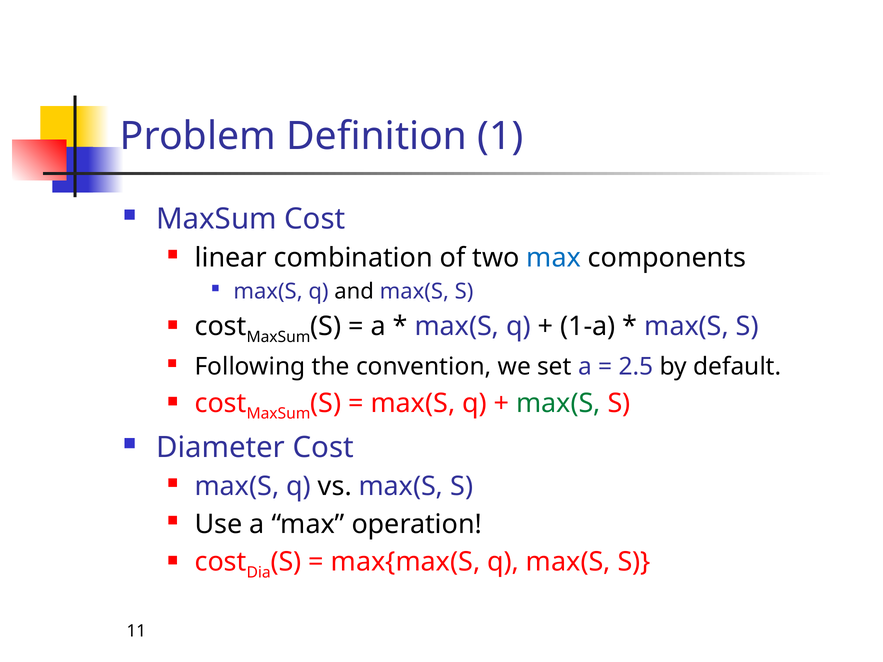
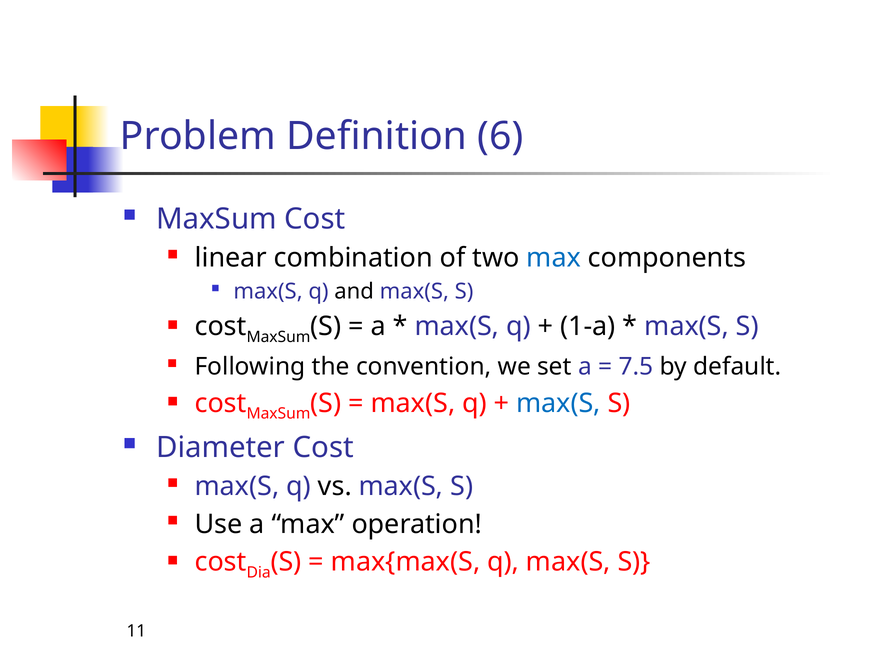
1: 1 -> 6 (500, 137)
2.5: 2.5 -> 7.5 (636, 367)
max(S colour: green -> blue (558, 403)
